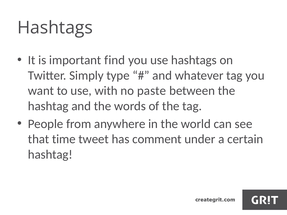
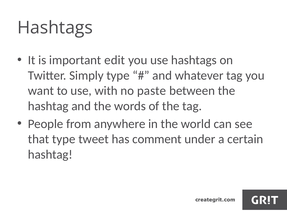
find: find -> edit (115, 60)
that time: time -> type (64, 139)
